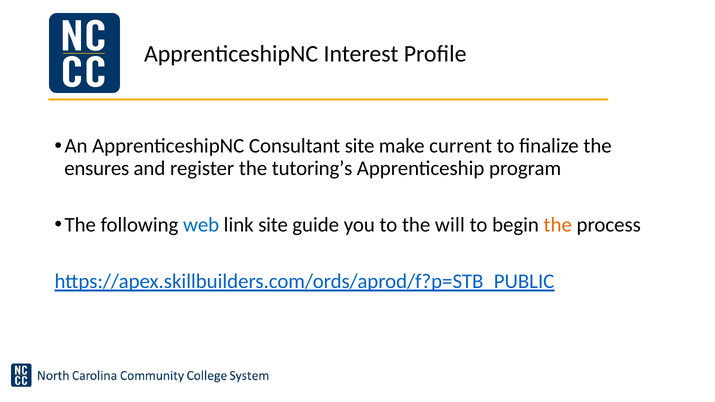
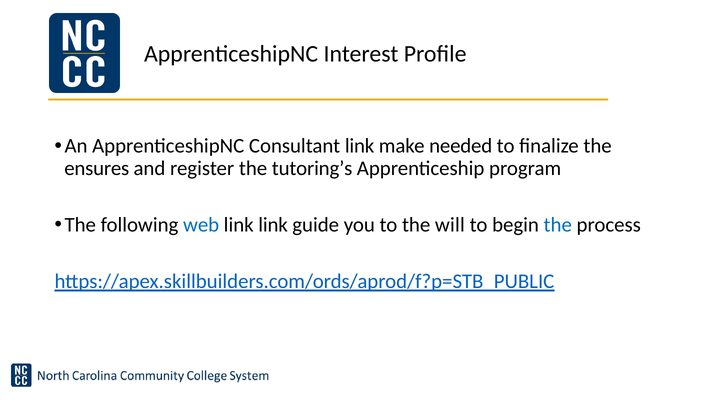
Consultant site: site -> link (360, 146)
current: current -> needed (461, 146)
link site: site -> link (273, 225)
the colour: orange -> blue (558, 225)
